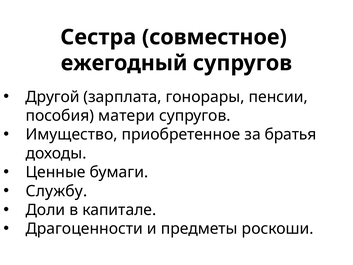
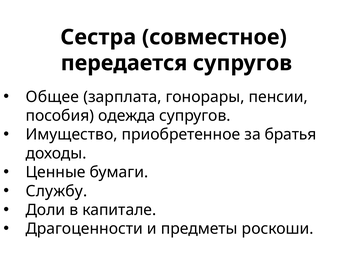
ежегодный: ежегодный -> передается (124, 63)
Другой: Другой -> Общее (52, 97)
матери: матери -> одежда (127, 116)
